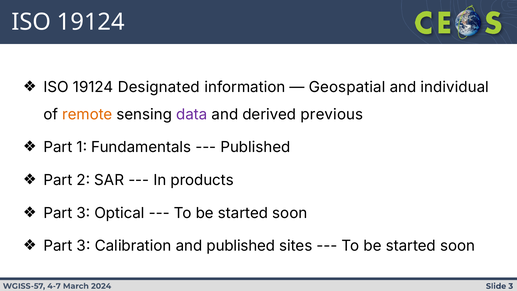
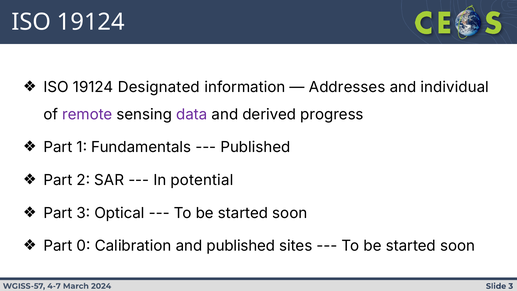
Geospatial: Geospatial -> Addresses (347, 87)
remote colour: orange -> purple (87, 114)
previous: previous -> progress (332, 114)
products: products -> potential (202, 180)
3: 3 -> 0 (84, 246)
